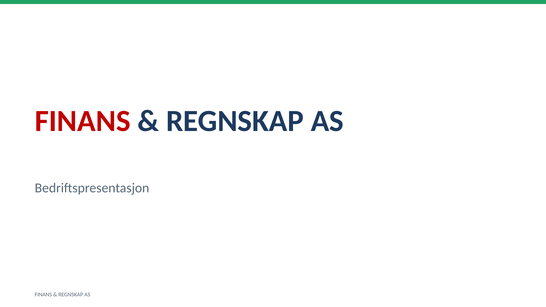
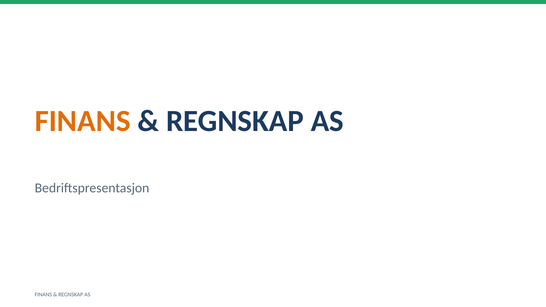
FINANS colour: red -> orange (83, 121)
